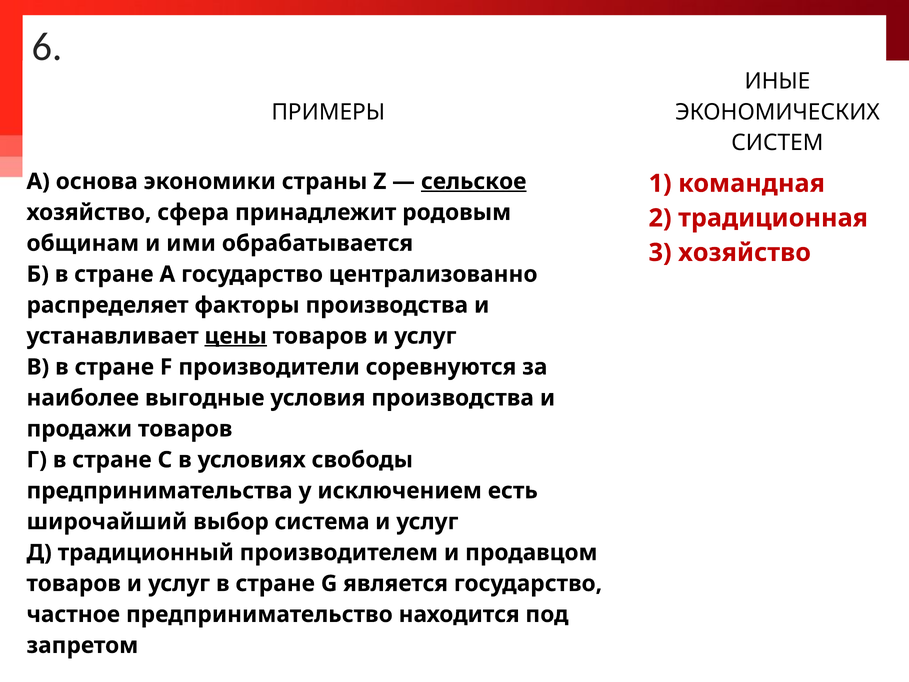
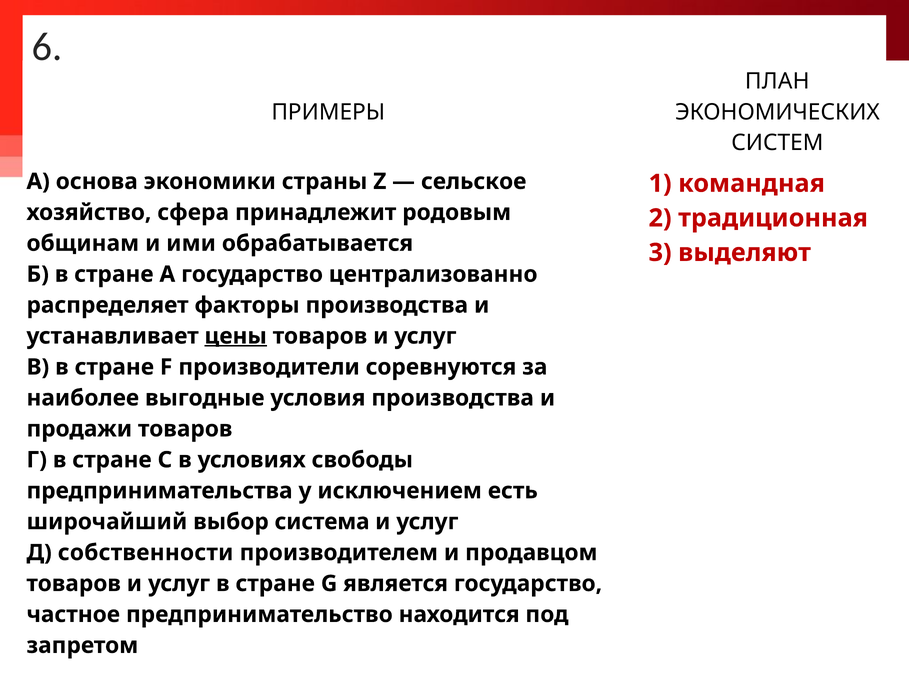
ИНЫЕ: ИНЫЕ -> ПЛАН (777, 81)
сельское underline: present -> none (474, 181)
3 хозяйство: хозяйство -> выделяют (745, 253)
традиционный: традиционный -> собственности (146, 552)
